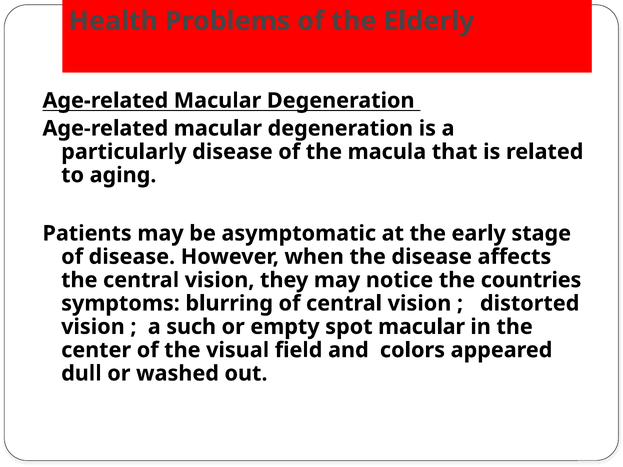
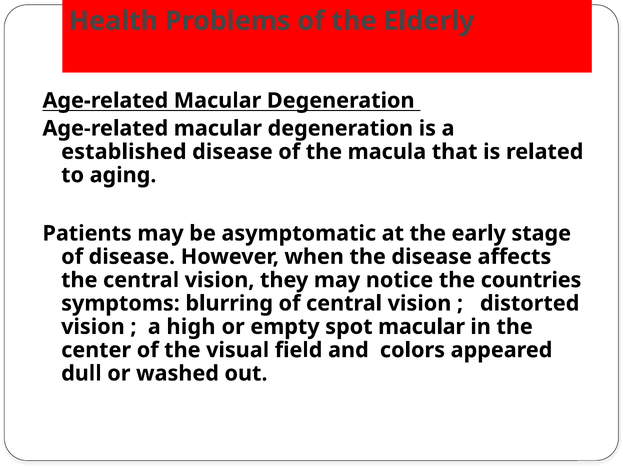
particularly: particularly -> established (124, 152)
such: such -> high (191, 327)
